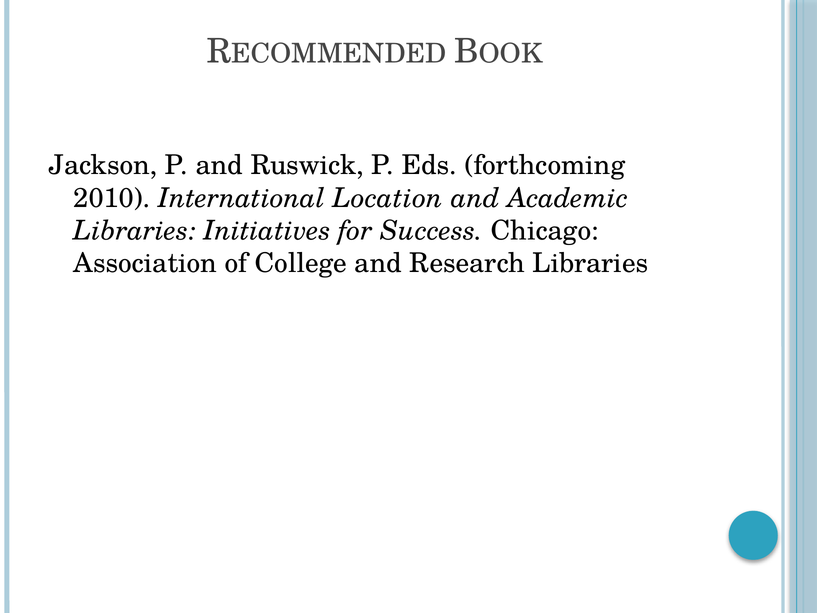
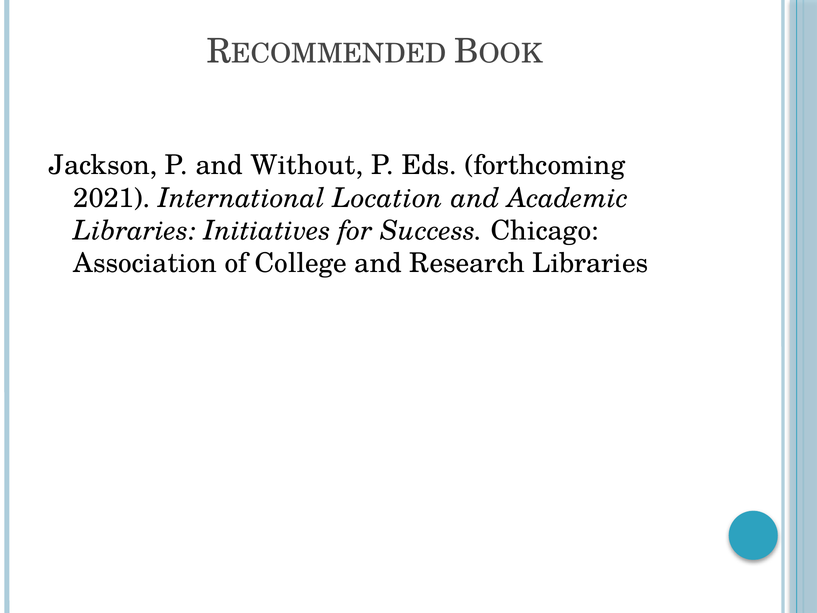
Ruswick: Ruswick -> Without (307, 165)
2010: 2010 -> 2021 (112, 198)
